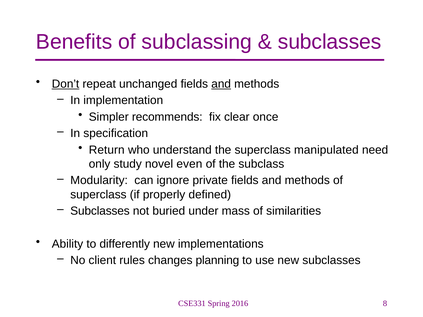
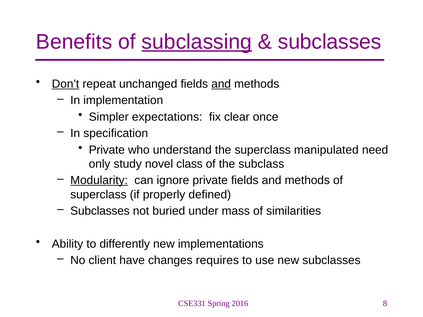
subclassing underline: none -> present (197, 42)
recommends: recommends -> expectations (167, 117)
Return: Return -> Private (107, 150)
even: even -> class (189, 164)
Modularity underline: none -> present (99, 181)
rules: rules -> have (132, 261)
planning: planning -> requires (217, 261)
